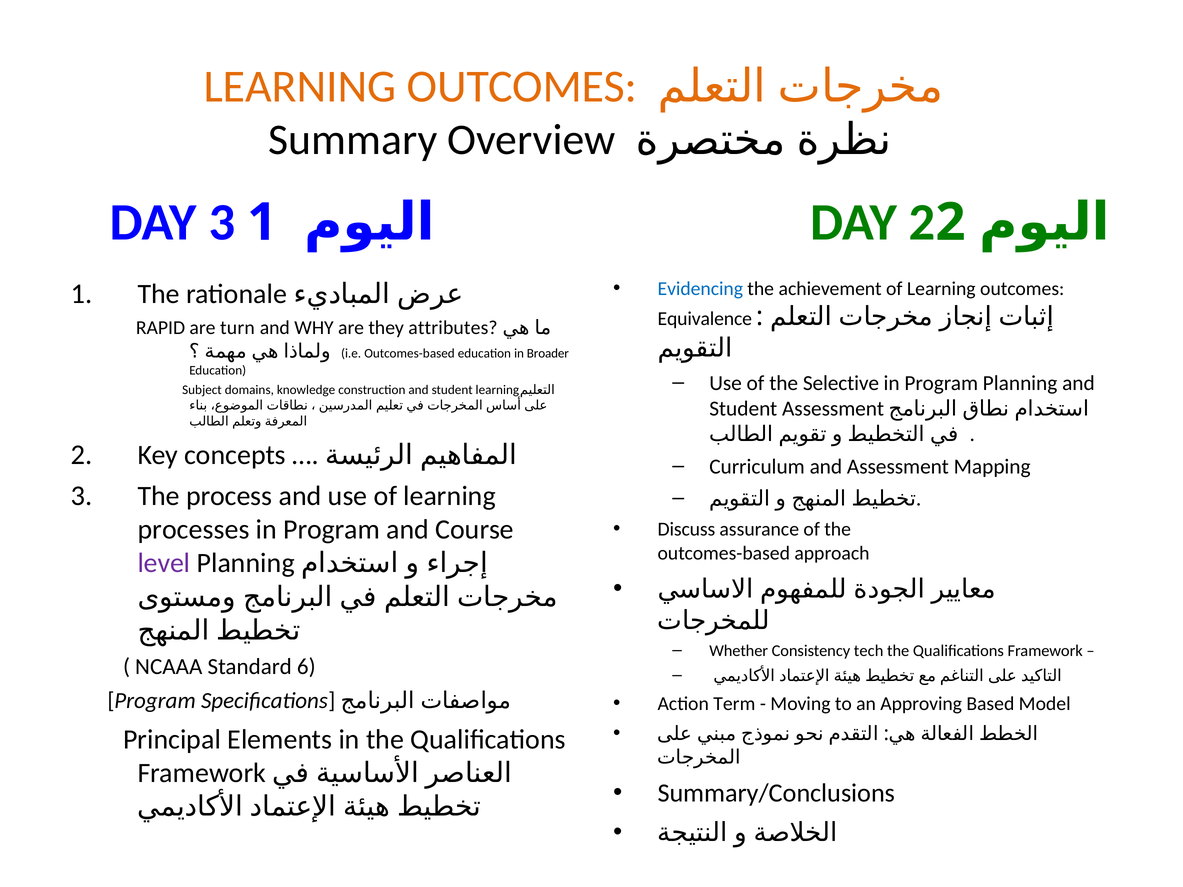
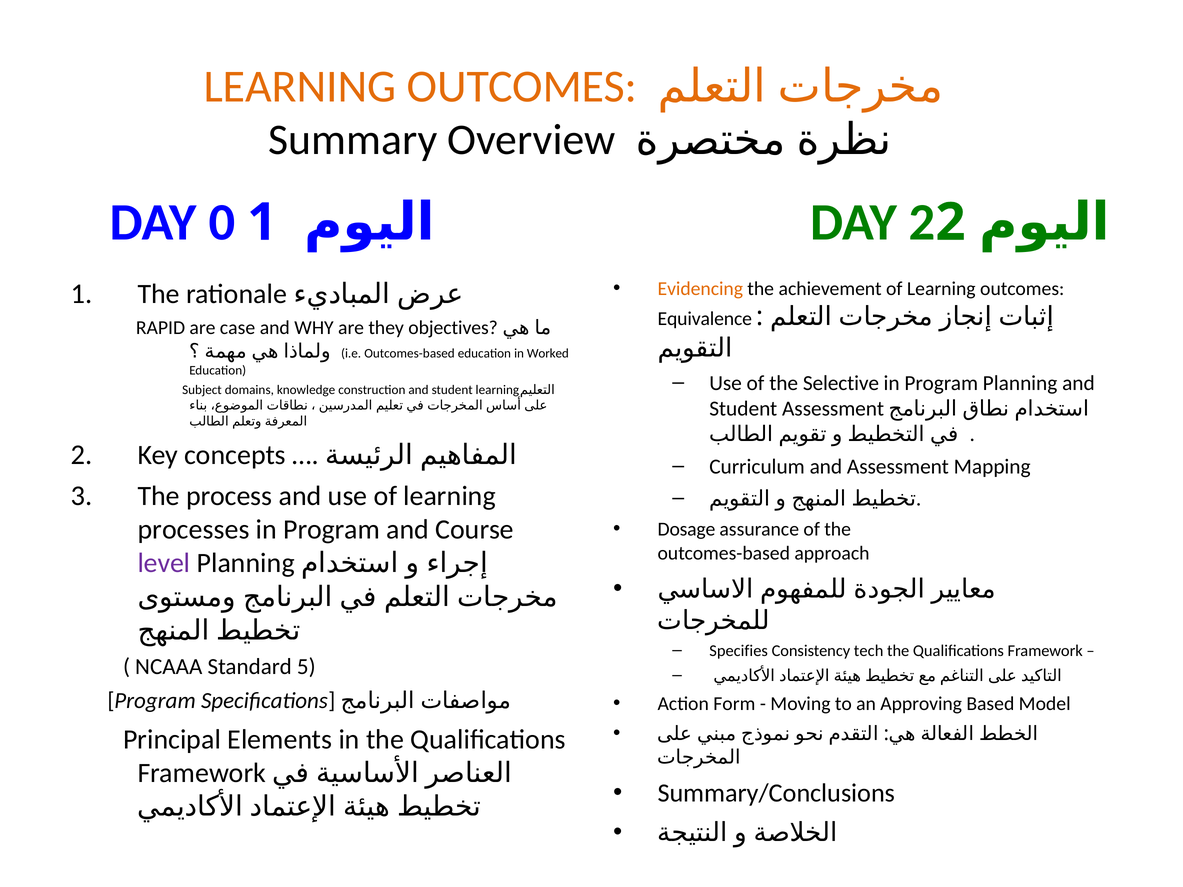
DAY 3: 3 -> 0 (222, 223)
Evidencing colour: blue -> orange (700, 289)
turn: turn -> case (238, 328)
attributes: attributes -> objectives (453, 328)
Broader: Broader -> Worked (548, 353)
Discuss: Discuss -> Dosage (686, 530)
Whether: Whether -> Specifies (739, 651)
6: 6 -> 5 (306, 667)
Term: Term -> Form (734, 704)
